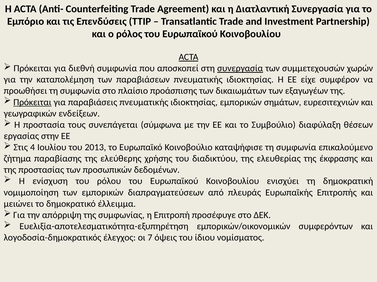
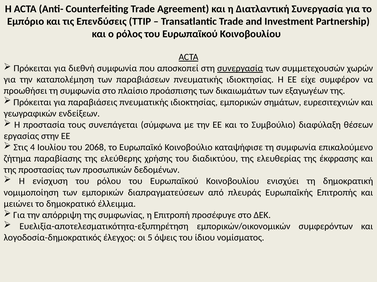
Πρόκειται underline: present -> none (32, 102)
2013: 2013 -> 2068 (95, 148)
7: 7 -> 5 (150, 238)
